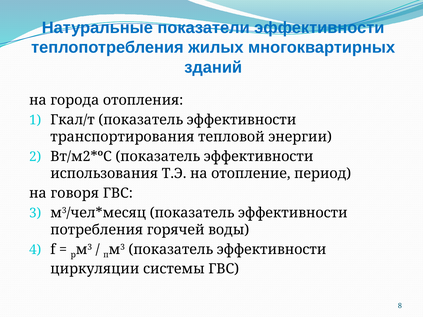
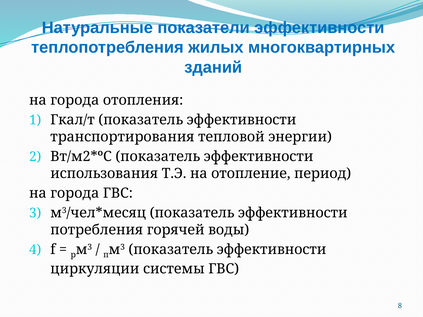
говоря: говоря -> города (75, 193)
